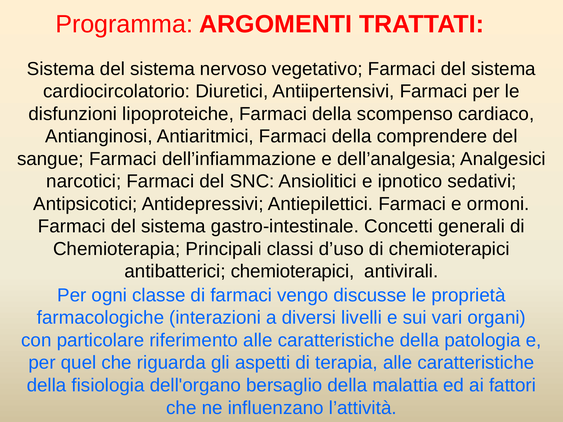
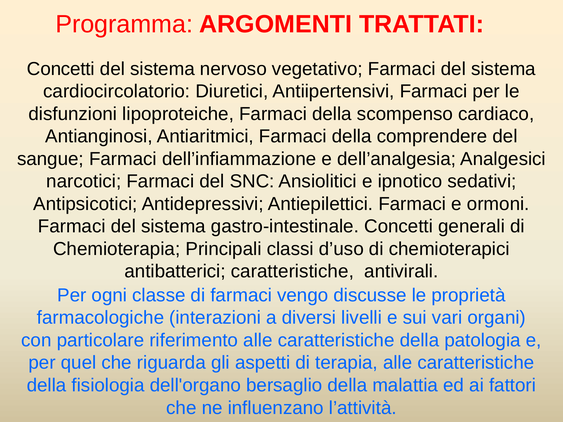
Sistema: Sistema -> Concetti (61, 69)
antibatterici chemioterapici: chemioterapici -> caratteristiche (292, 272)
